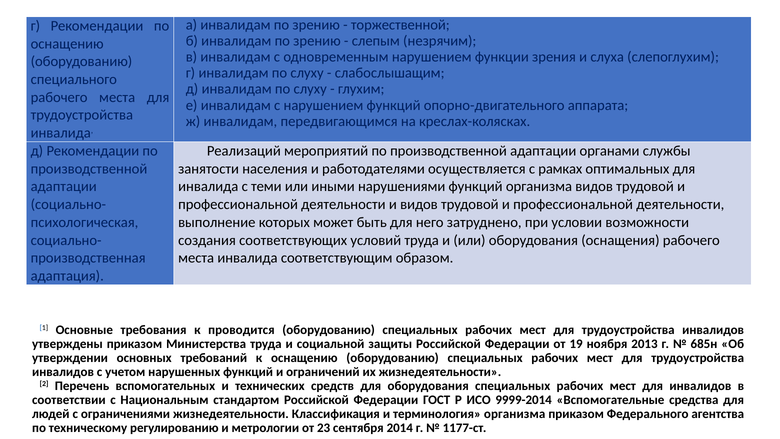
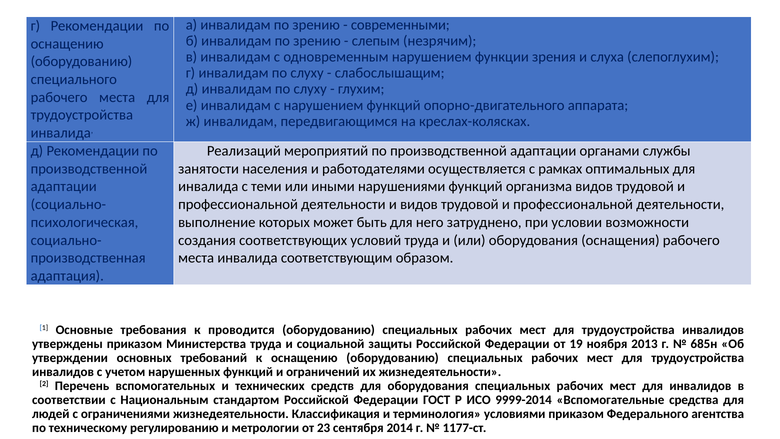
торжественной: торжественной -> современными (400, 25)
терминология организма: организма -> условиями (515, 414)
